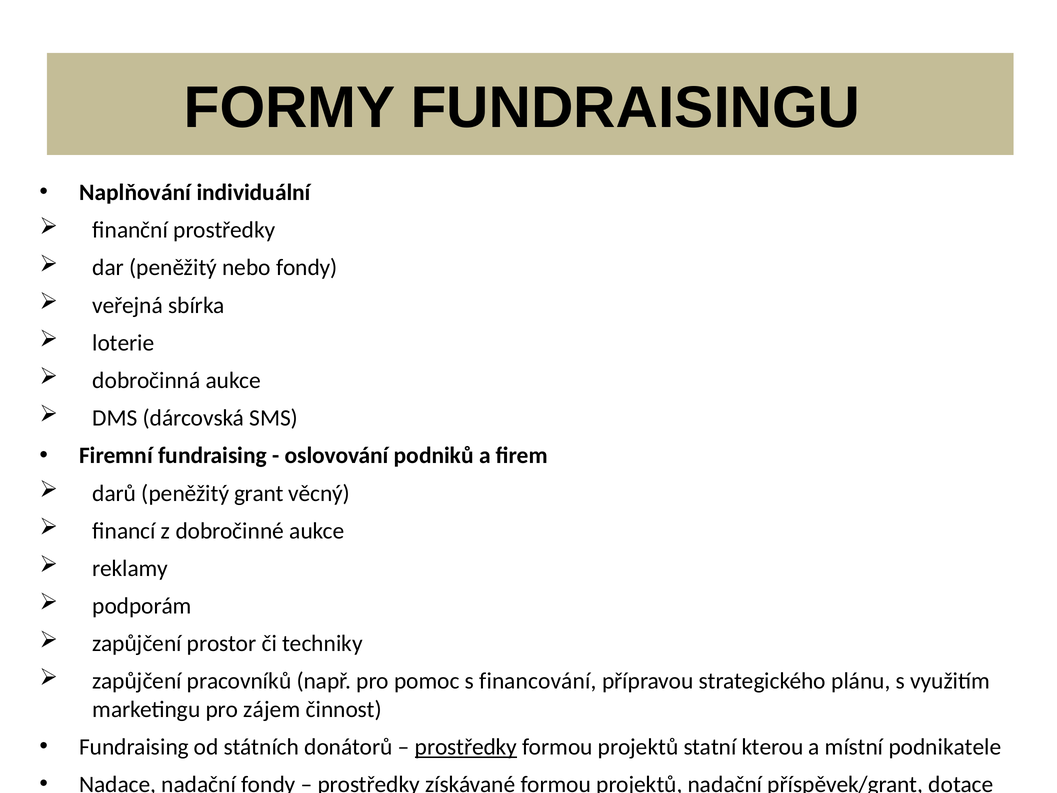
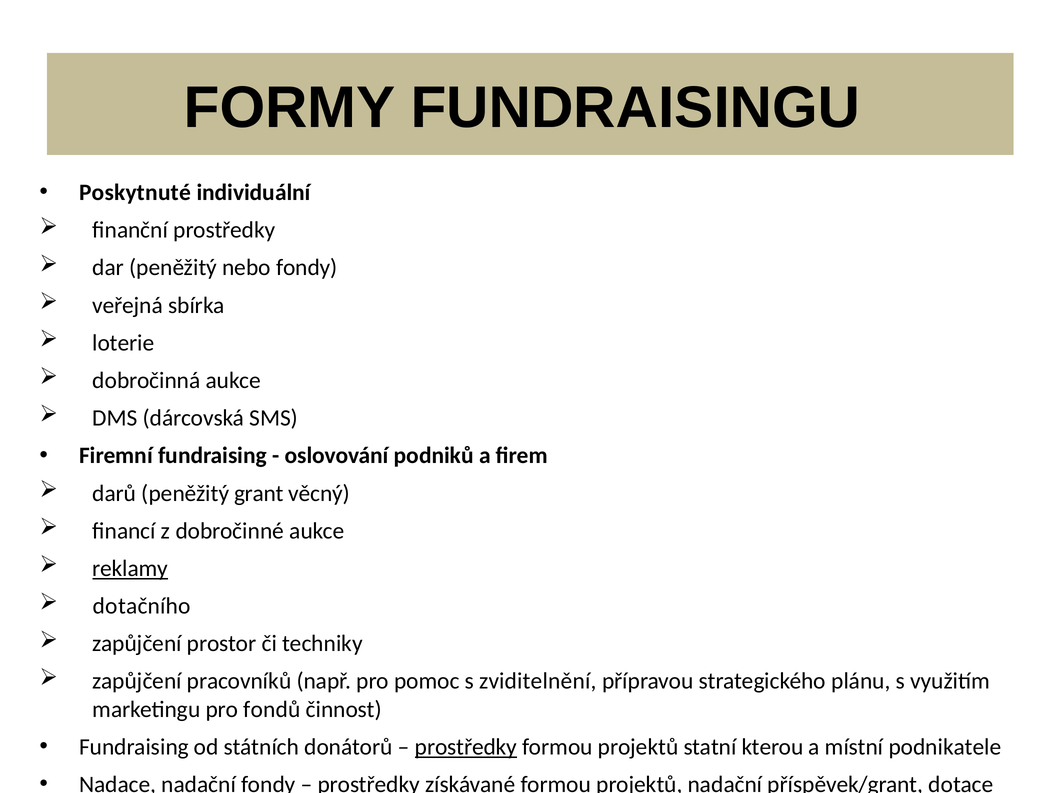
Naplňování: Naplňování -> Poskytnuté (135, 193)
reklamy underline: none -> present (130, 568)
podporám: podporám -> dotačního (142, 606)
financování: financování -> zviditelnění (538, 681)
zájem: zájem -> fondů (272, 709)
